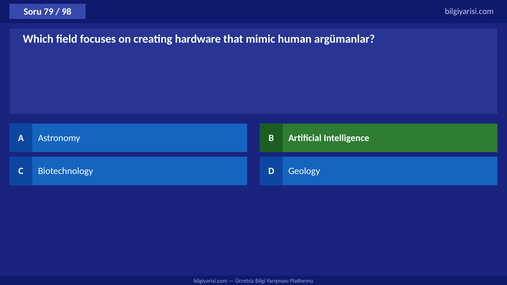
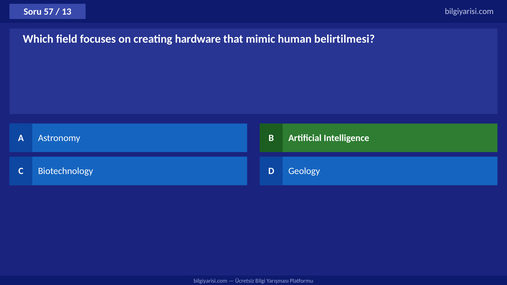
79: 79 -> 57 (49, 12)
98: 98 -> 13 (67, 12)
argümanlar: argümanlar -> belirtilmesi (345, 39)
